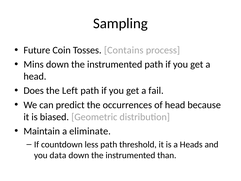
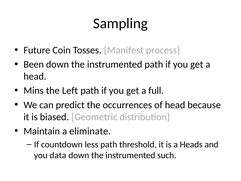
Contains: Contains -> Manifest (124, 50)
Mins: Mins -> Been (34, 64)
Does: Does -> Mins (34, 91)
fail: fail -> full (156, 91)
than: than -> such (167, 155)
